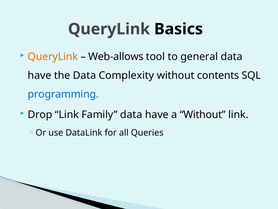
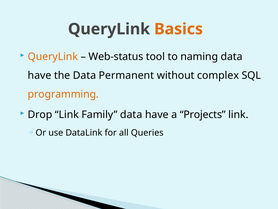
Basics colour: black -> orange (179, 29)
Web-allows: Web-allows -> Web-status (116, 57)
general: general -> naming (199, 57)
Complexity: Complexity -> Permanent (126, 75)
contents: contents -> complex (218, 75)
programming colour: blue -> orange (63, 94)
a Without: Without -> Projects (203, 114)
